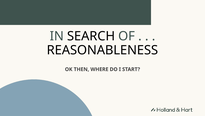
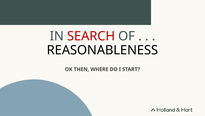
SEARCH colour: black -> red (91, 36)
